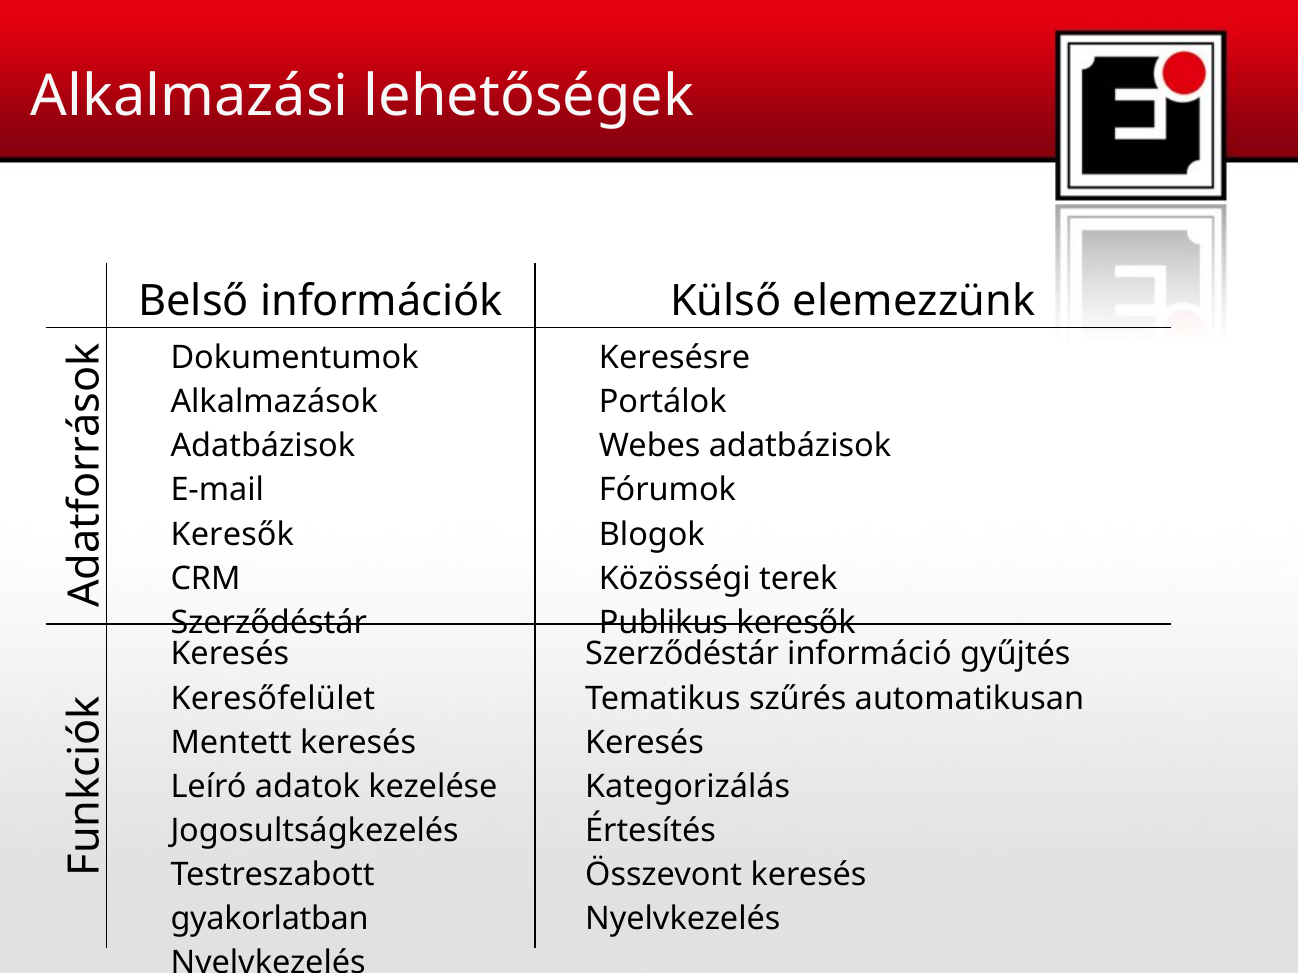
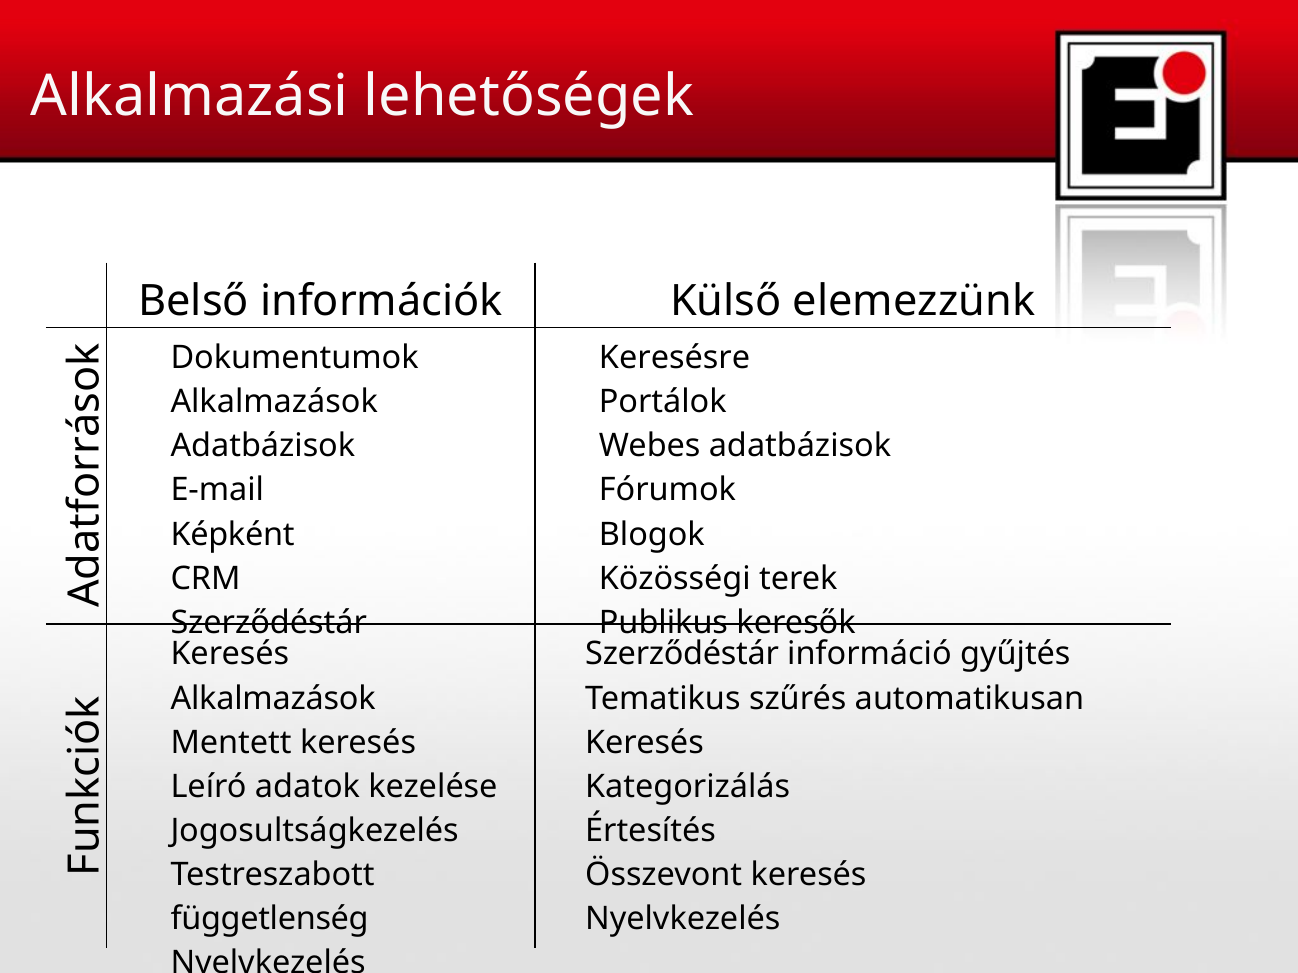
Keresők: Keresők -> Képként (233, 535)
Keresőfelület: Keresőfelület -> Alkalmazások (273, 699)
gyakorlatban: gyakorlatban -> függetlenség (270, 920)
